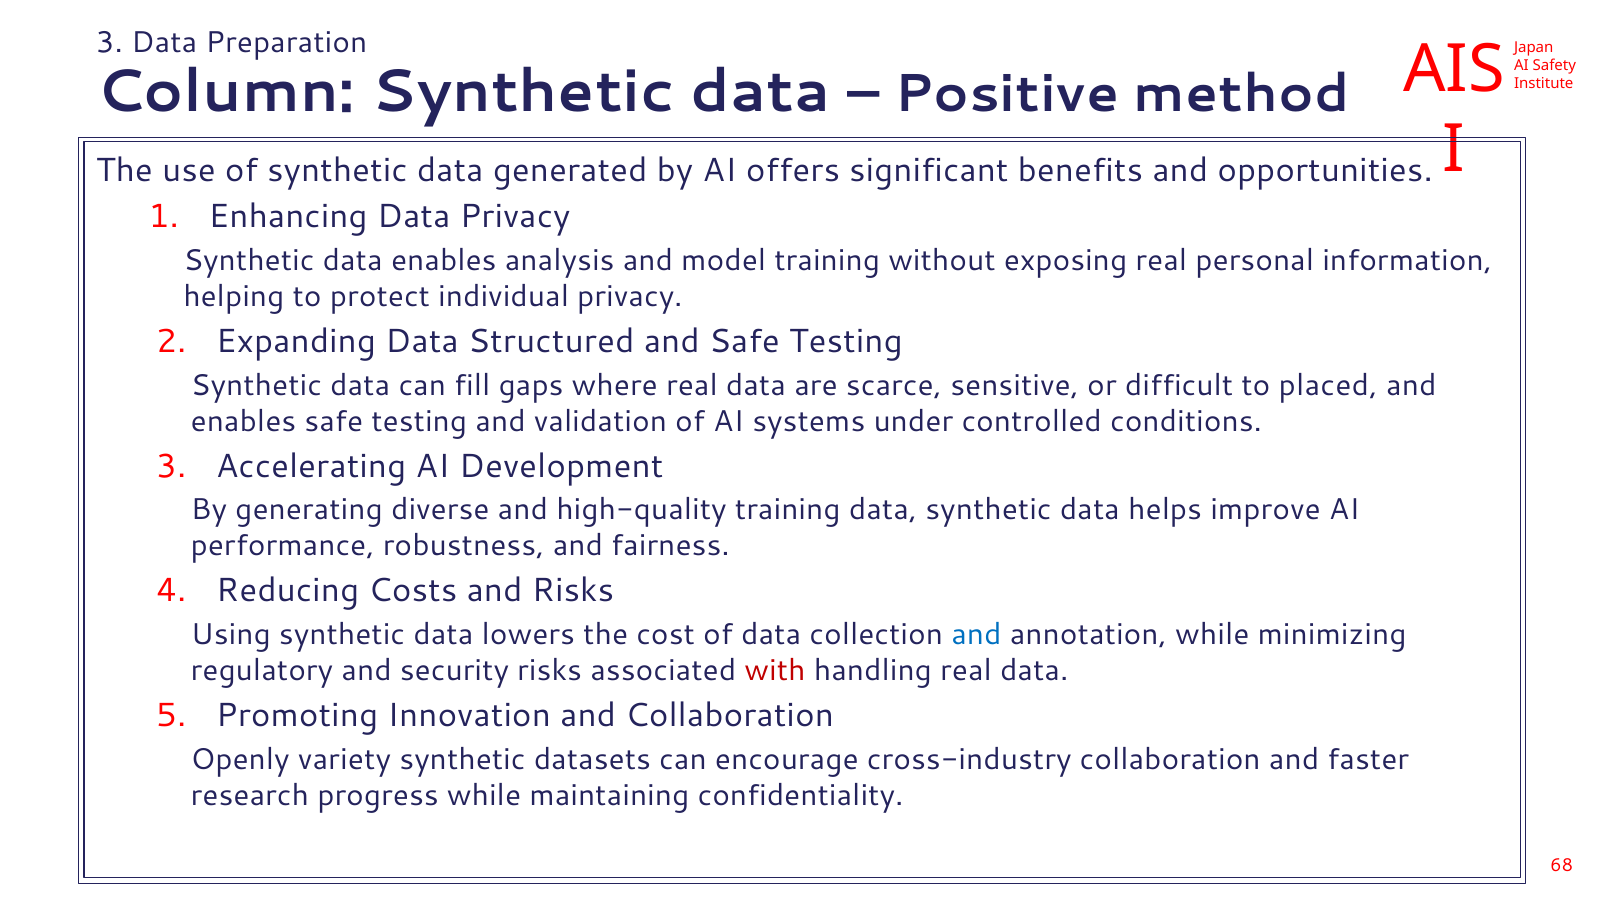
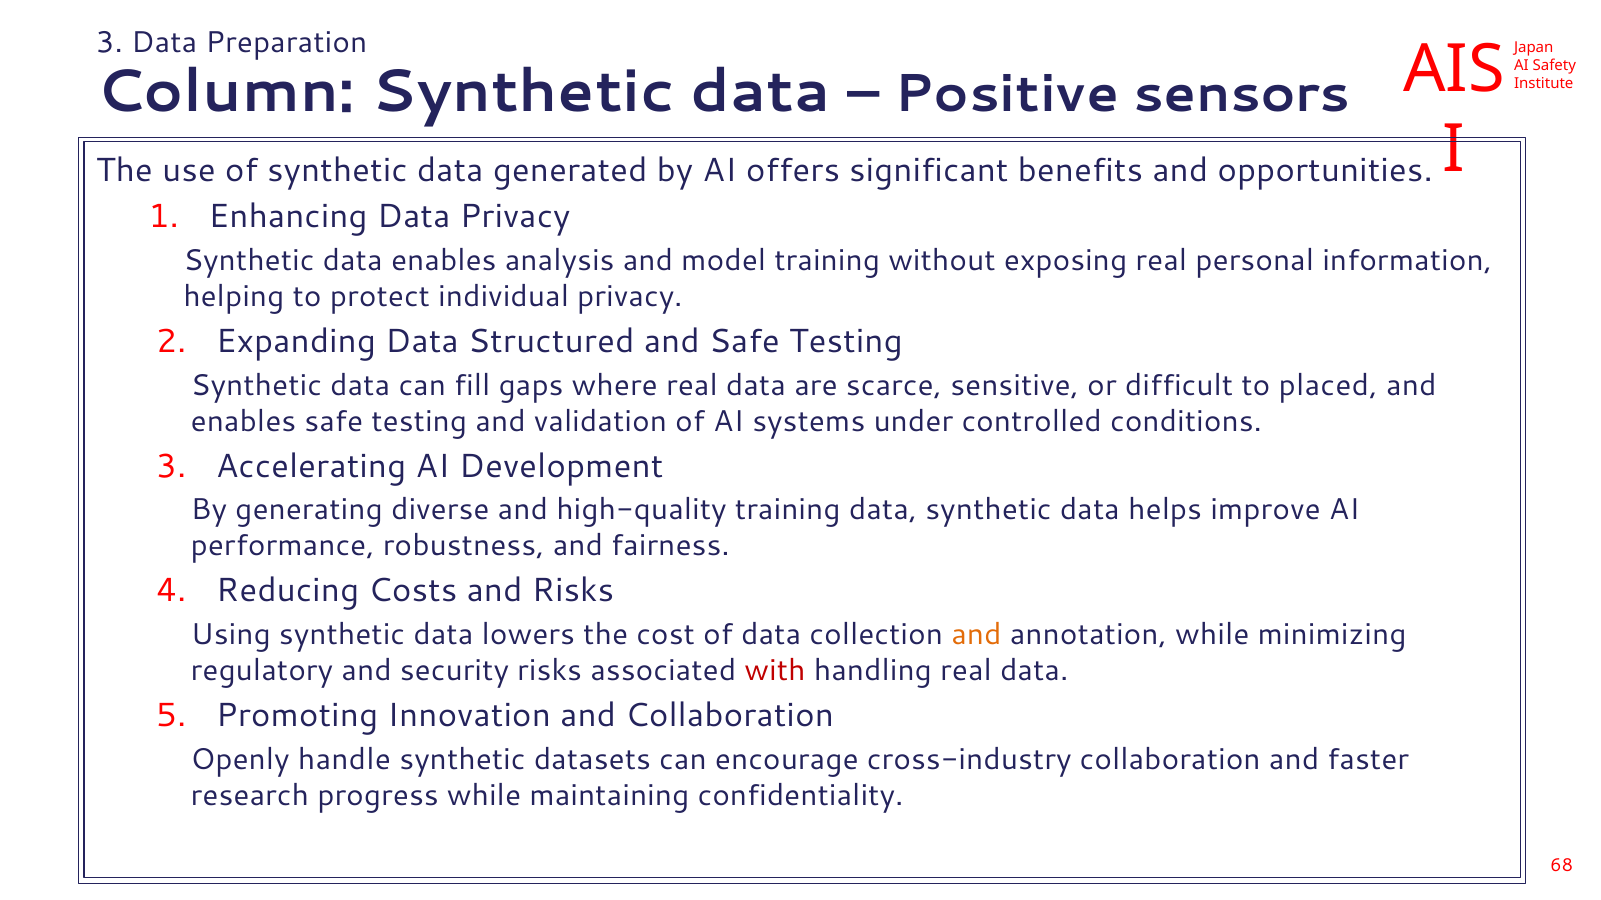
method: method -> sensors (1242, 94)
and colour: blue -> orange (976, 635)
variety: variety -> handle (344, 760)
